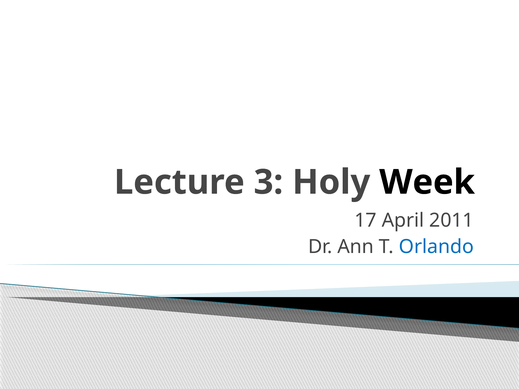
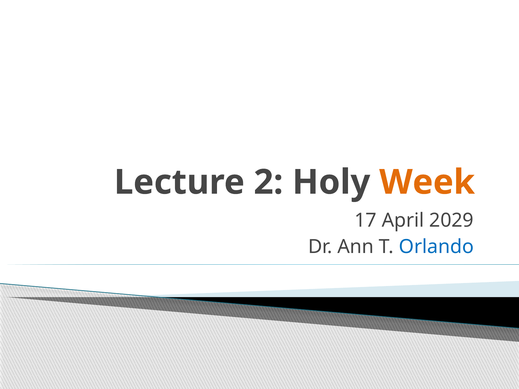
3: 3 -> 2 (268, 182)
Week colour: black -> orange (427, 182)
2011: 2011 -> 2029 (451, 221)
